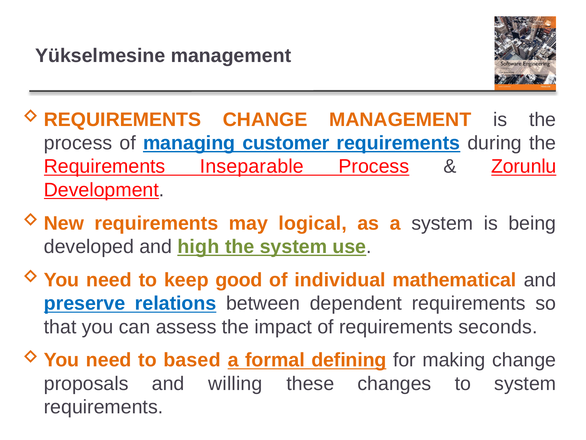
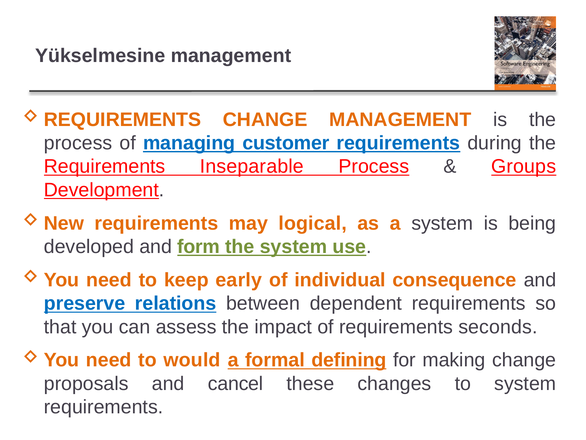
Zorunlu: Zorunlu -> Groups (524, 166)
high: high -> form (199, 246)
good: good -> early (239, 280)
mathematical: mathematical -> consequence (454, 280)
based: based -> would (192, 360)
willing: willing -> cancel (236, 383)
